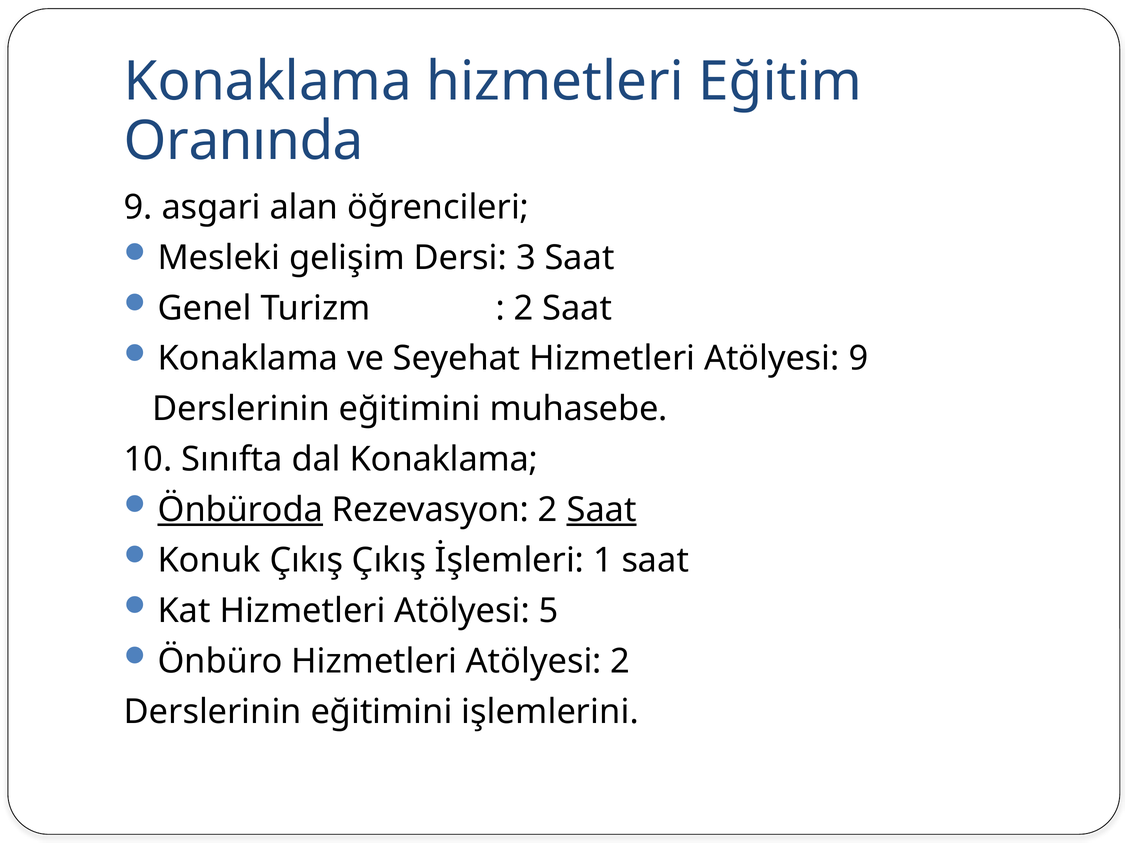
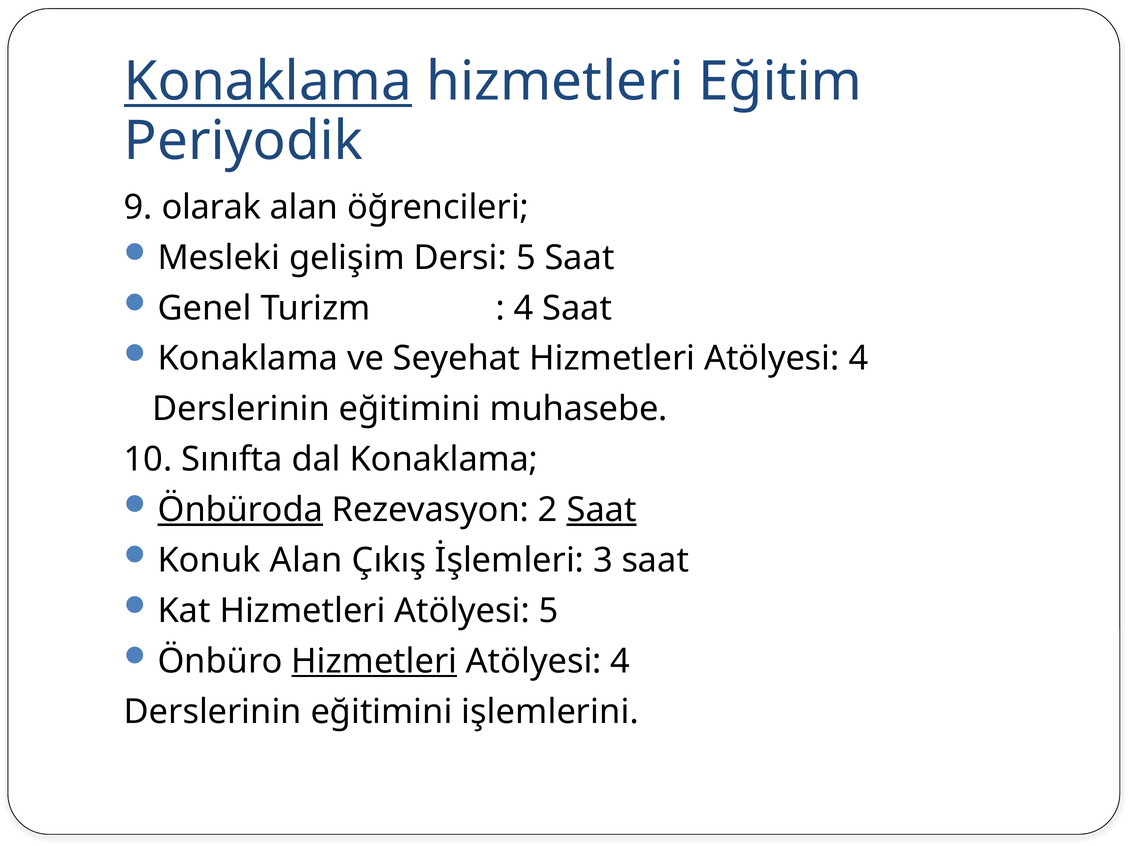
Konaklama underline: none -> present (268, 82)
Oranında: Oranında -> Periyodik (244, 141)
asgari: asgari -> olarak (211, 207)
Dersi 3: 3 -> 5 (526, 258)
2: 2 -> 4 (523, 308)
Seyehat Hizmetleri Atölyesi 9: 9 -> 4 (858, 359)
Konuk Çıkış: Çıkış -> Alan (306, 560)
1: 1 -> 3 (603, 560)
Hizmetleri underline: none -> present (374, 661)
2: 2 -> 4 (620, 661)
